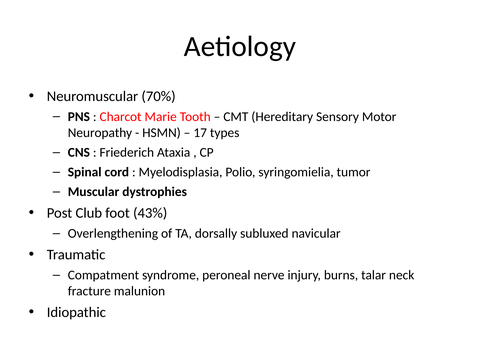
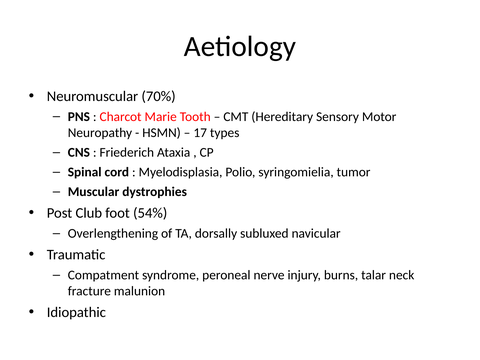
43%: 43% -> 54% (150, 213)
